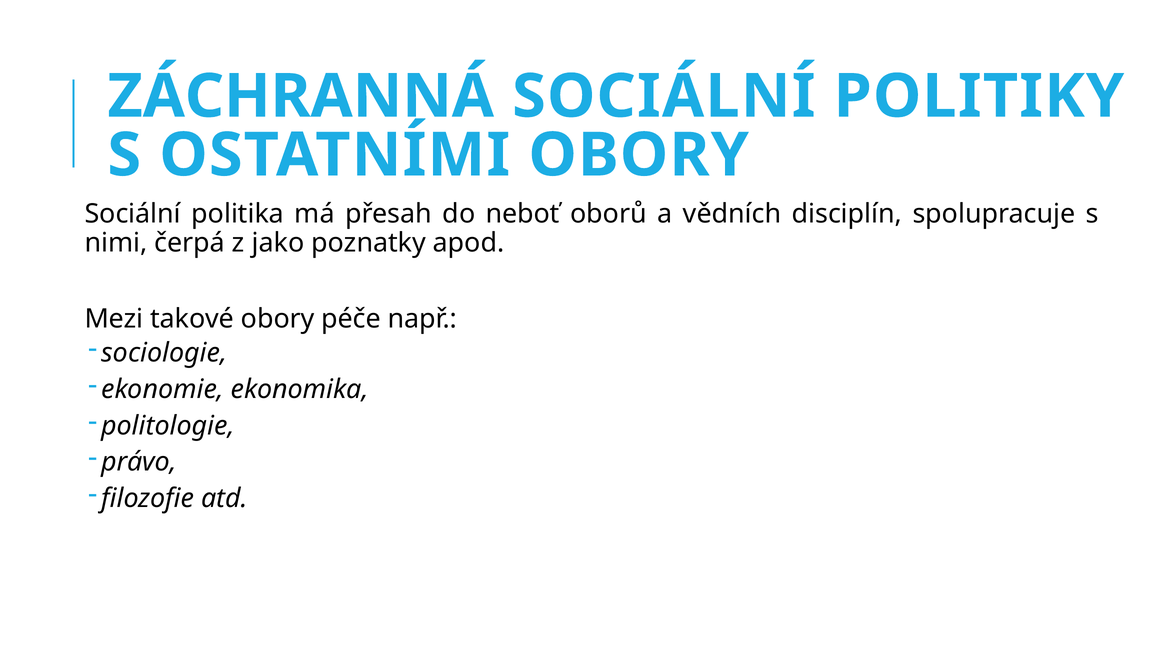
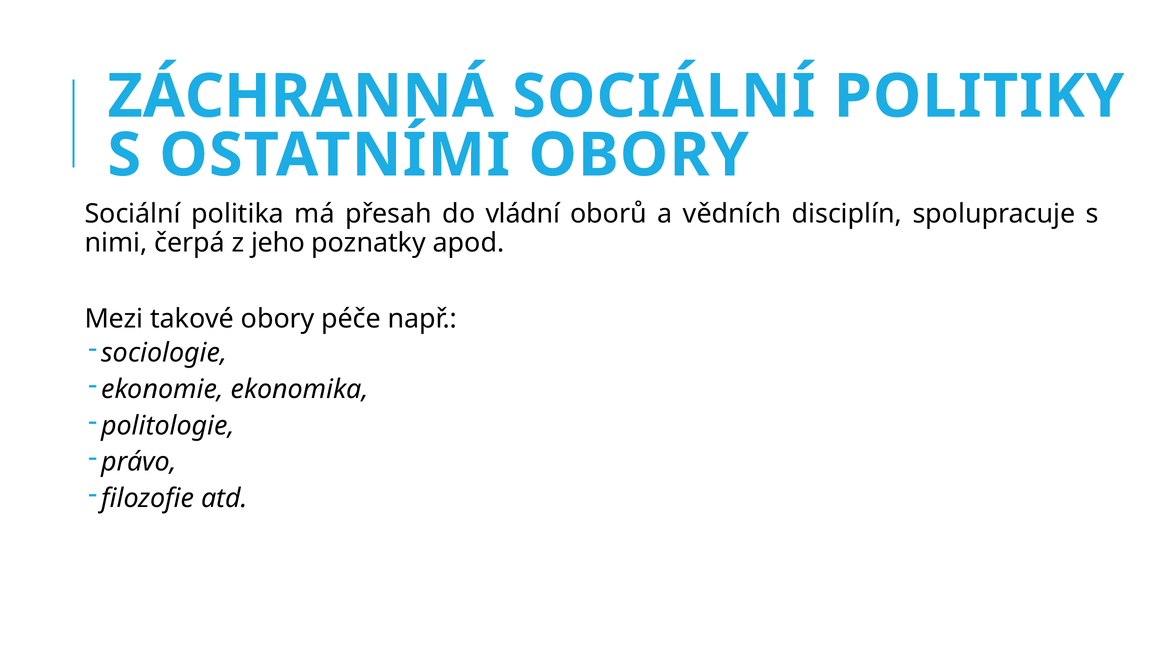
neboť: neboť -> vládní (523, 214)
jako: jako -> jeho (278, 243)
